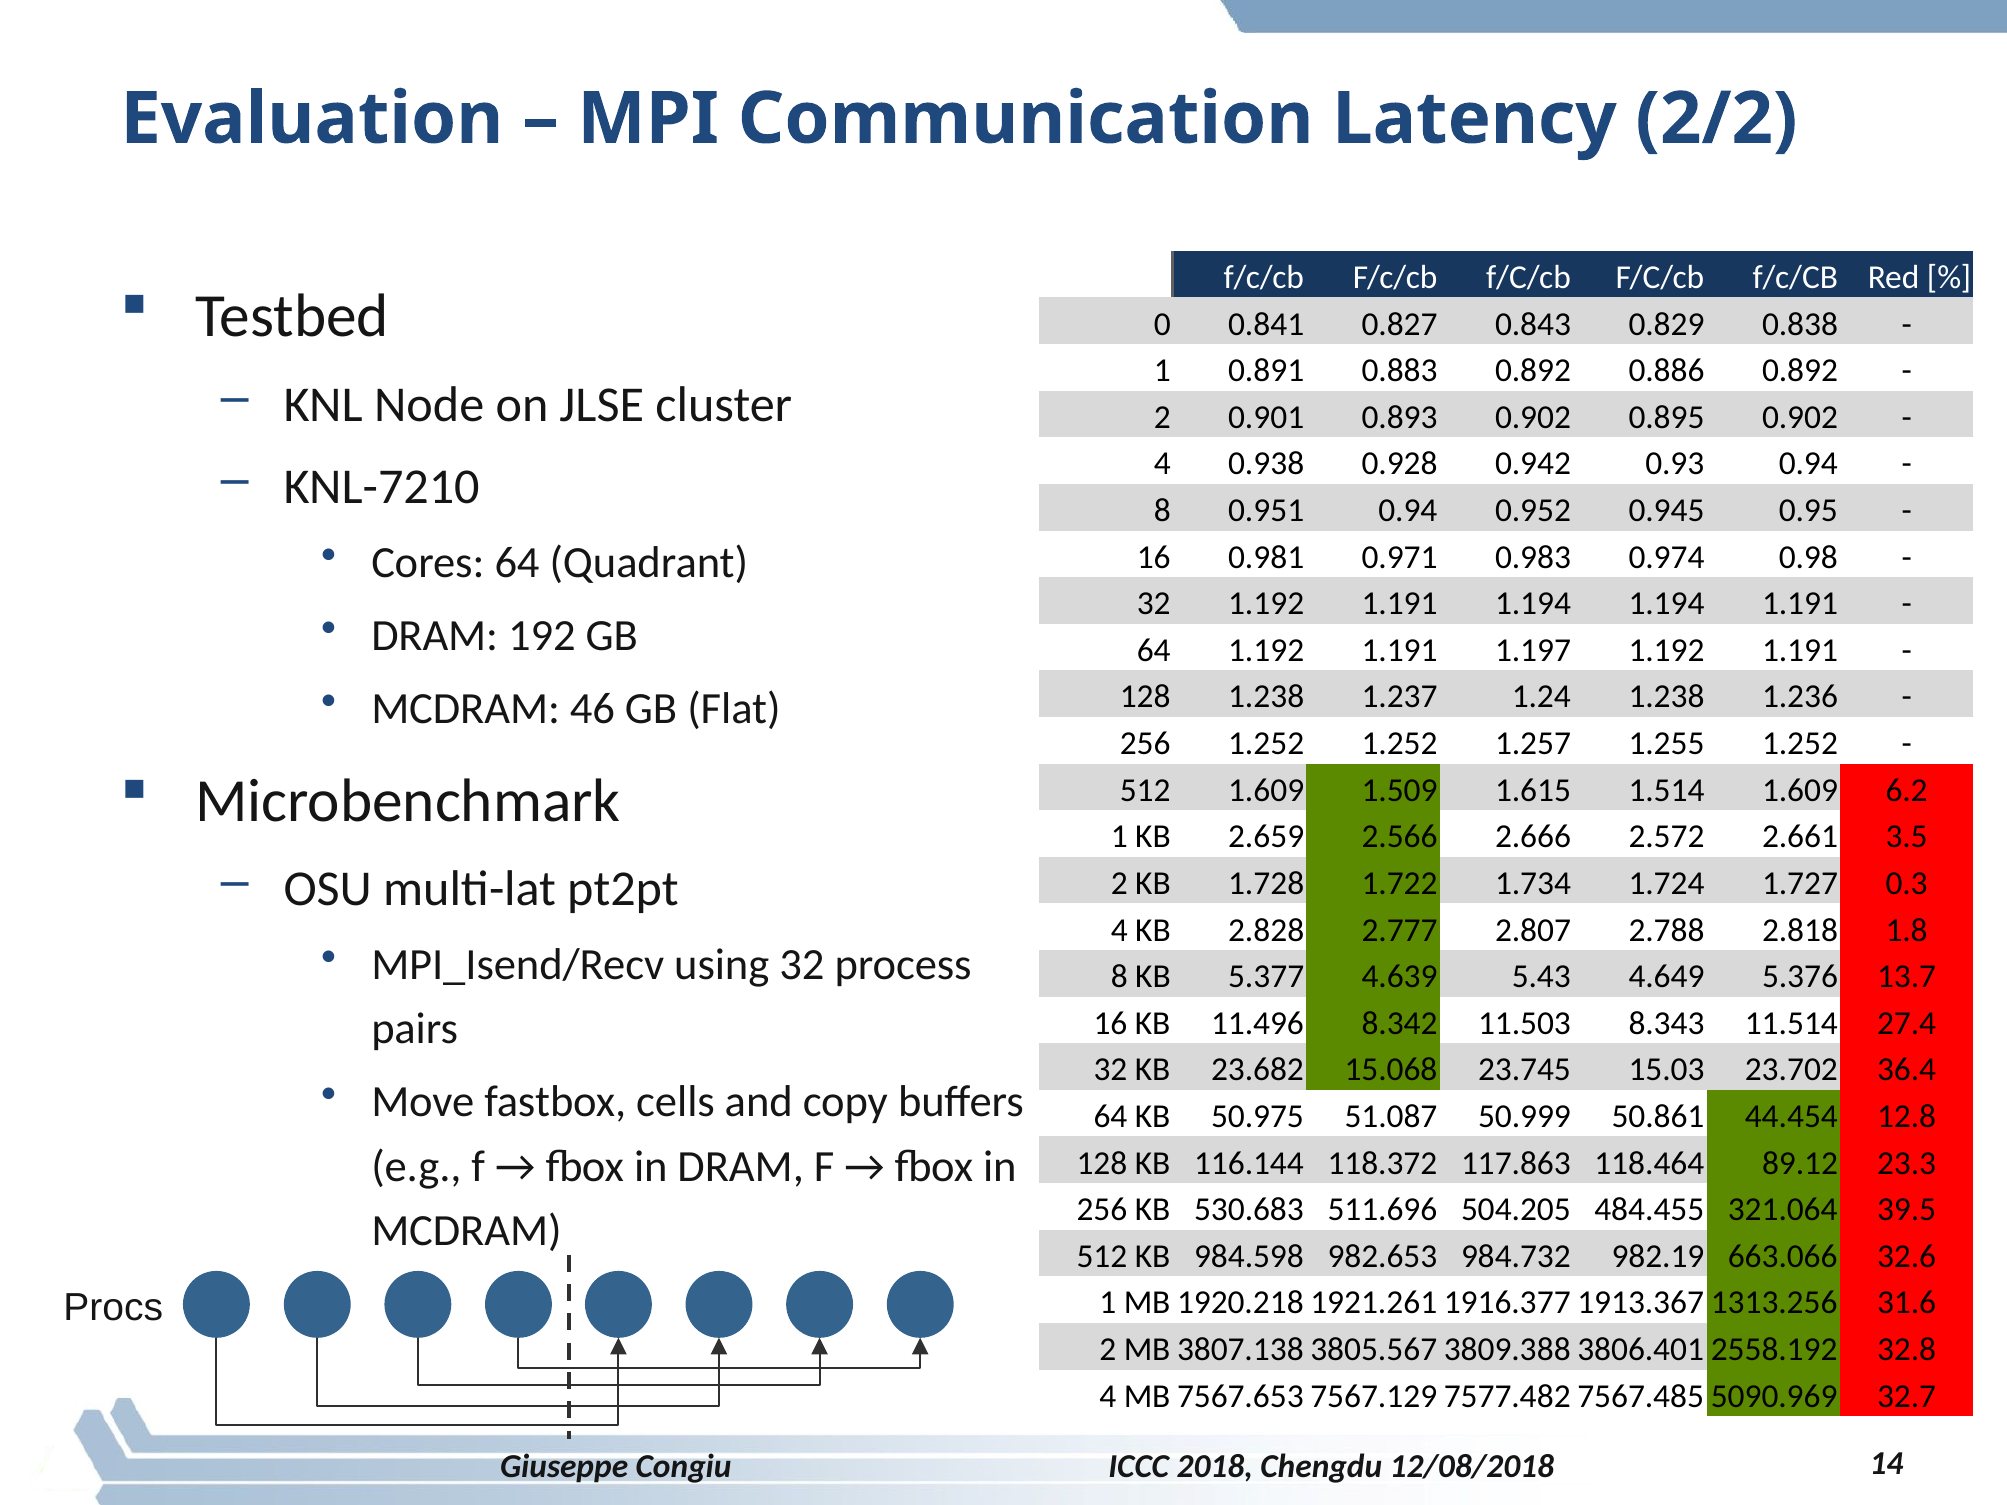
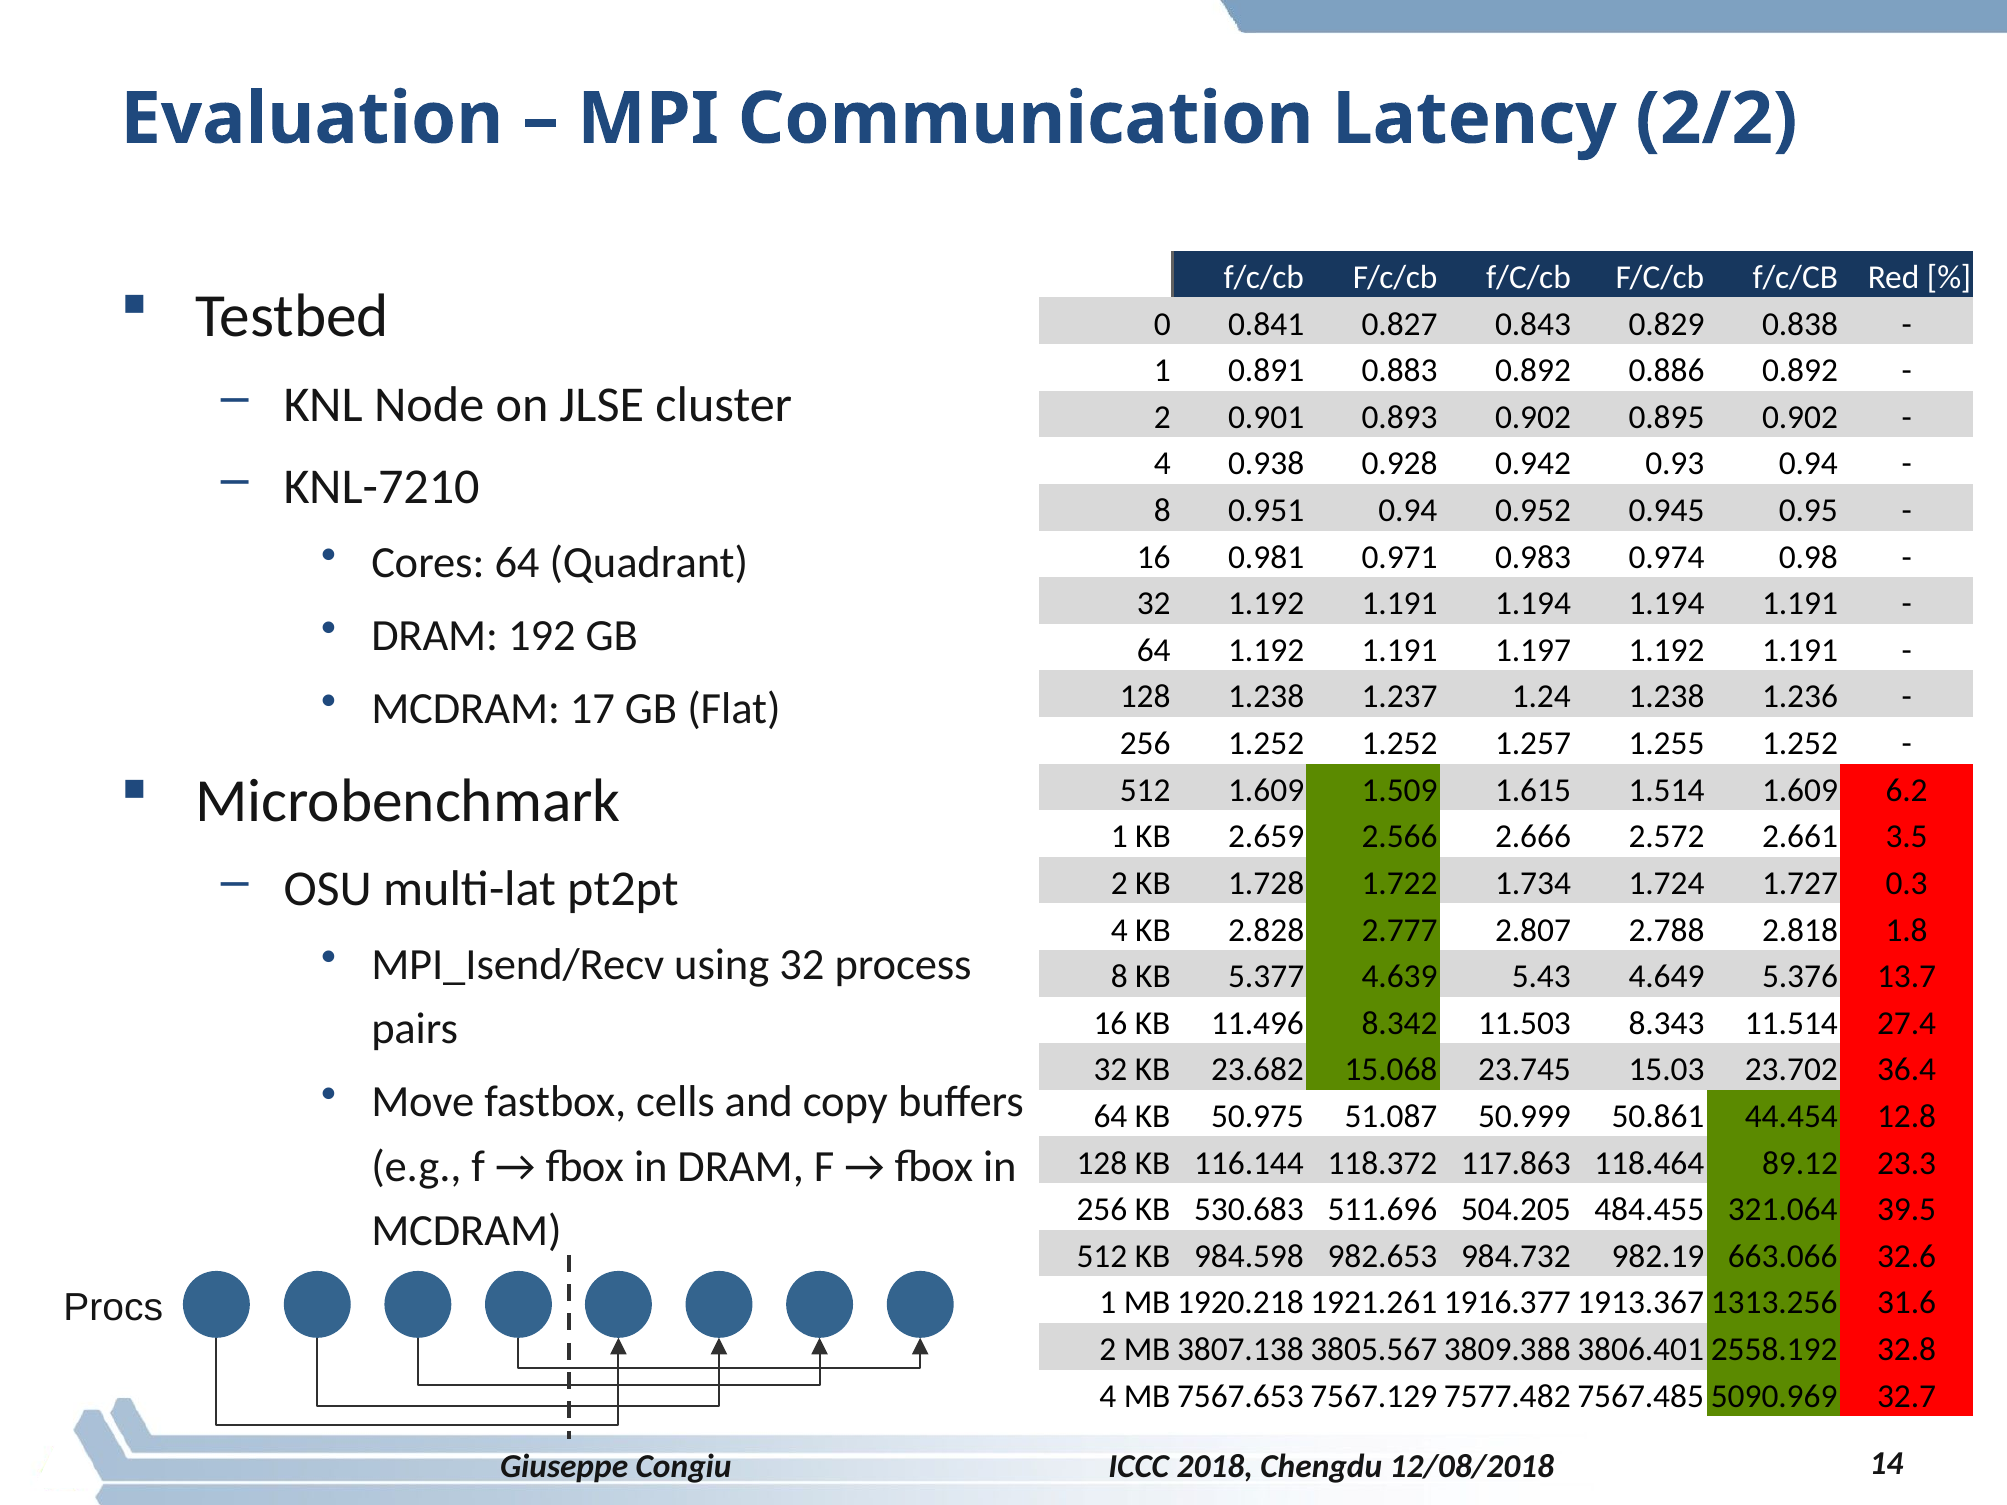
46: 46 -> 17 (592, 709)
